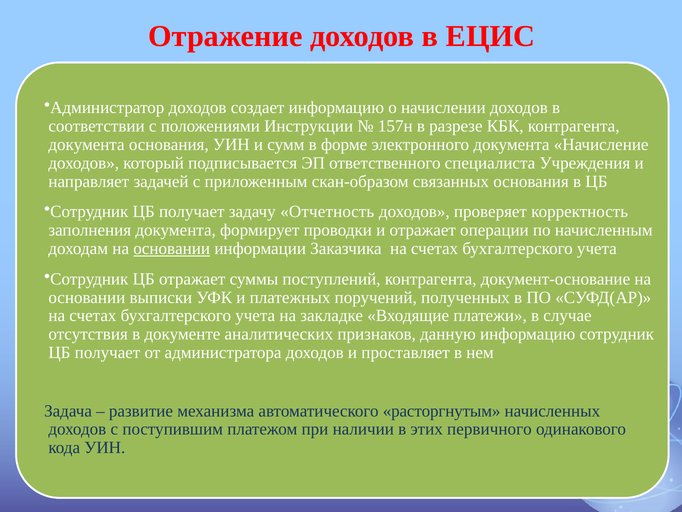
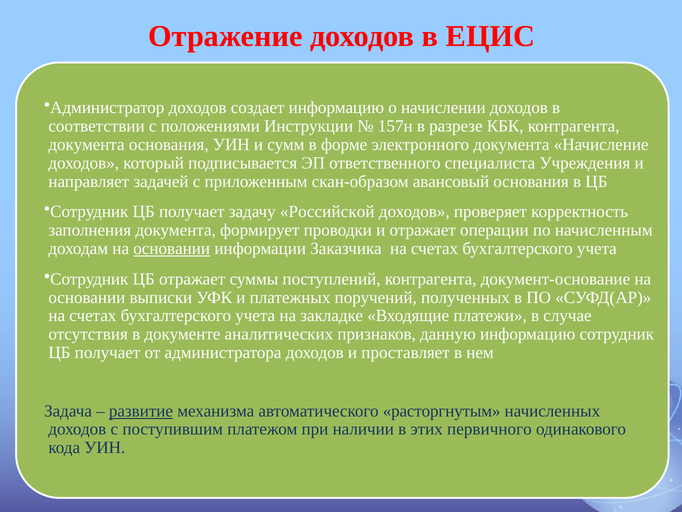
связанных: связанных -> авансовый (451, 181)
Отчетность: Отчетность -> Российской (327, 212)
развитие underline: none -> present (141, 411)
